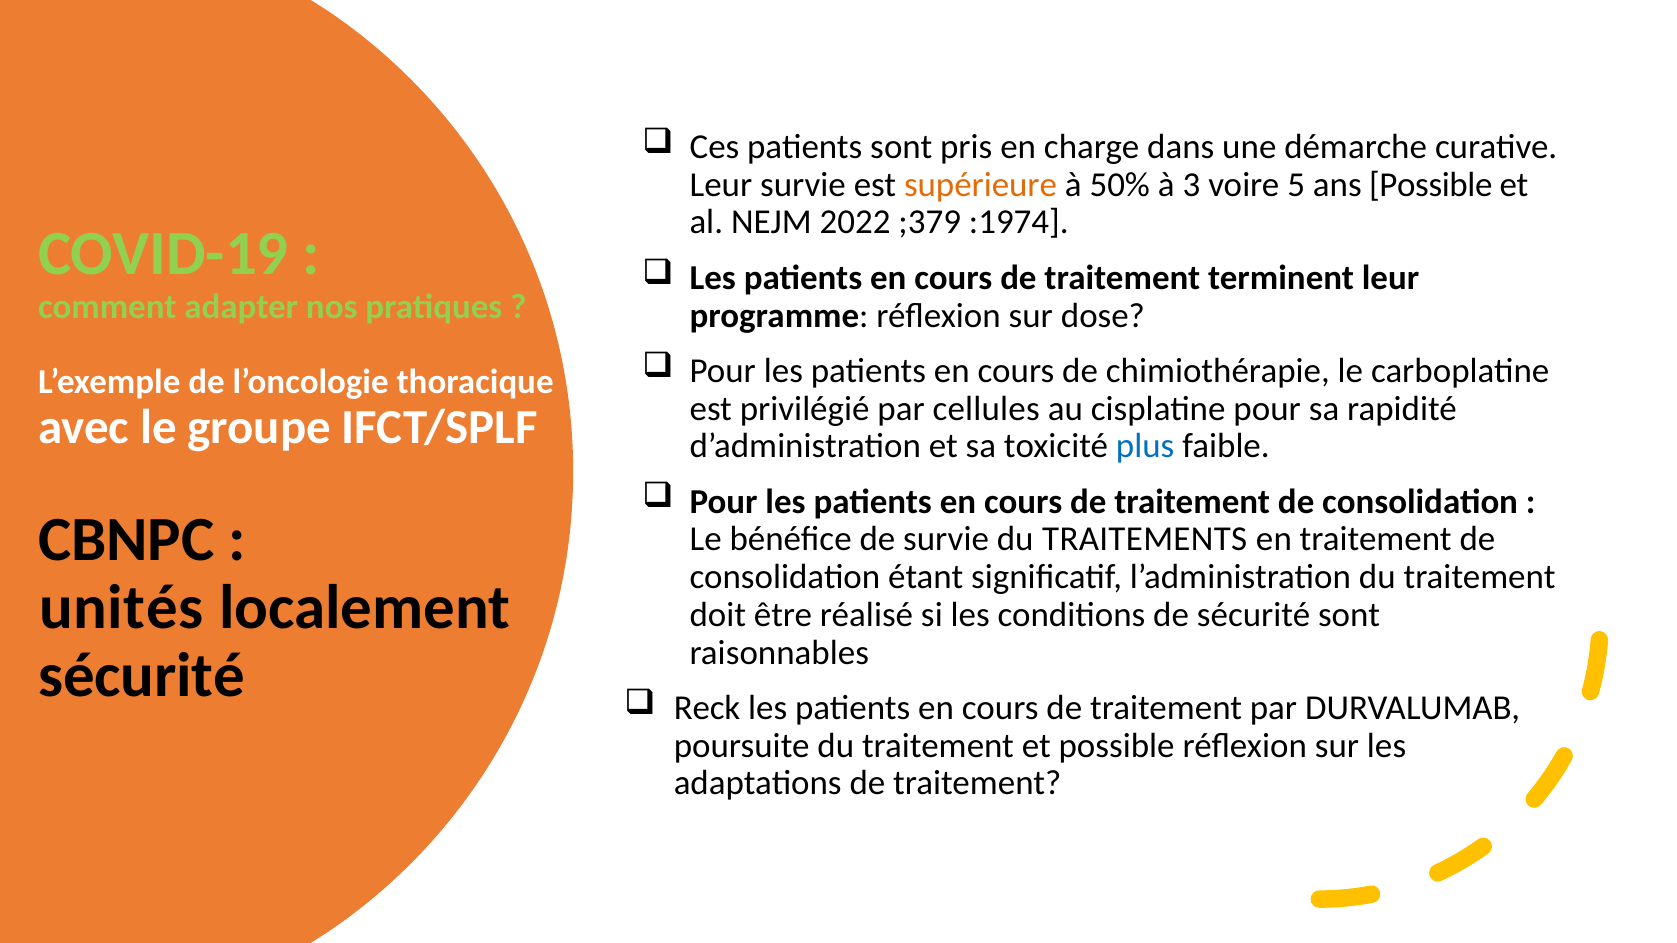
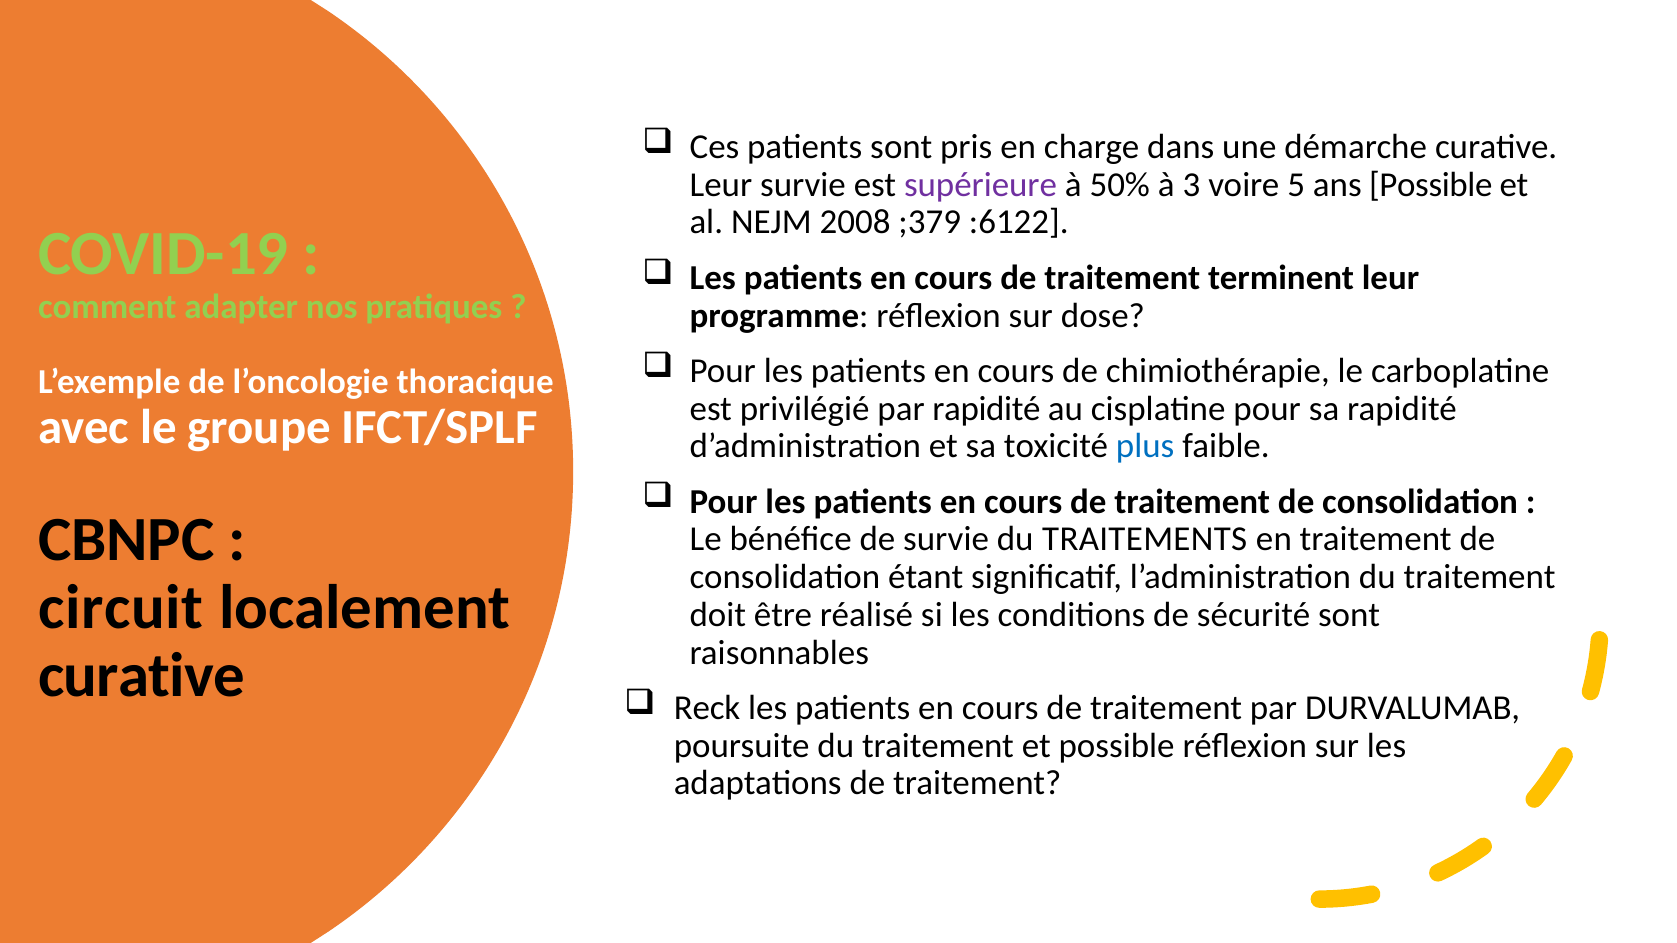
supérieure colour: orange -> purple (980, 185)
2022: 2022 -> 2008 (855, 223)
:1974: :1974 -> :6122 (1019, 223)
par cellules: cellules -> rapidité (986, 409)
unités: unités -> circuit (121, 608)
sécurité: sécurité -> curative (142, 676)
